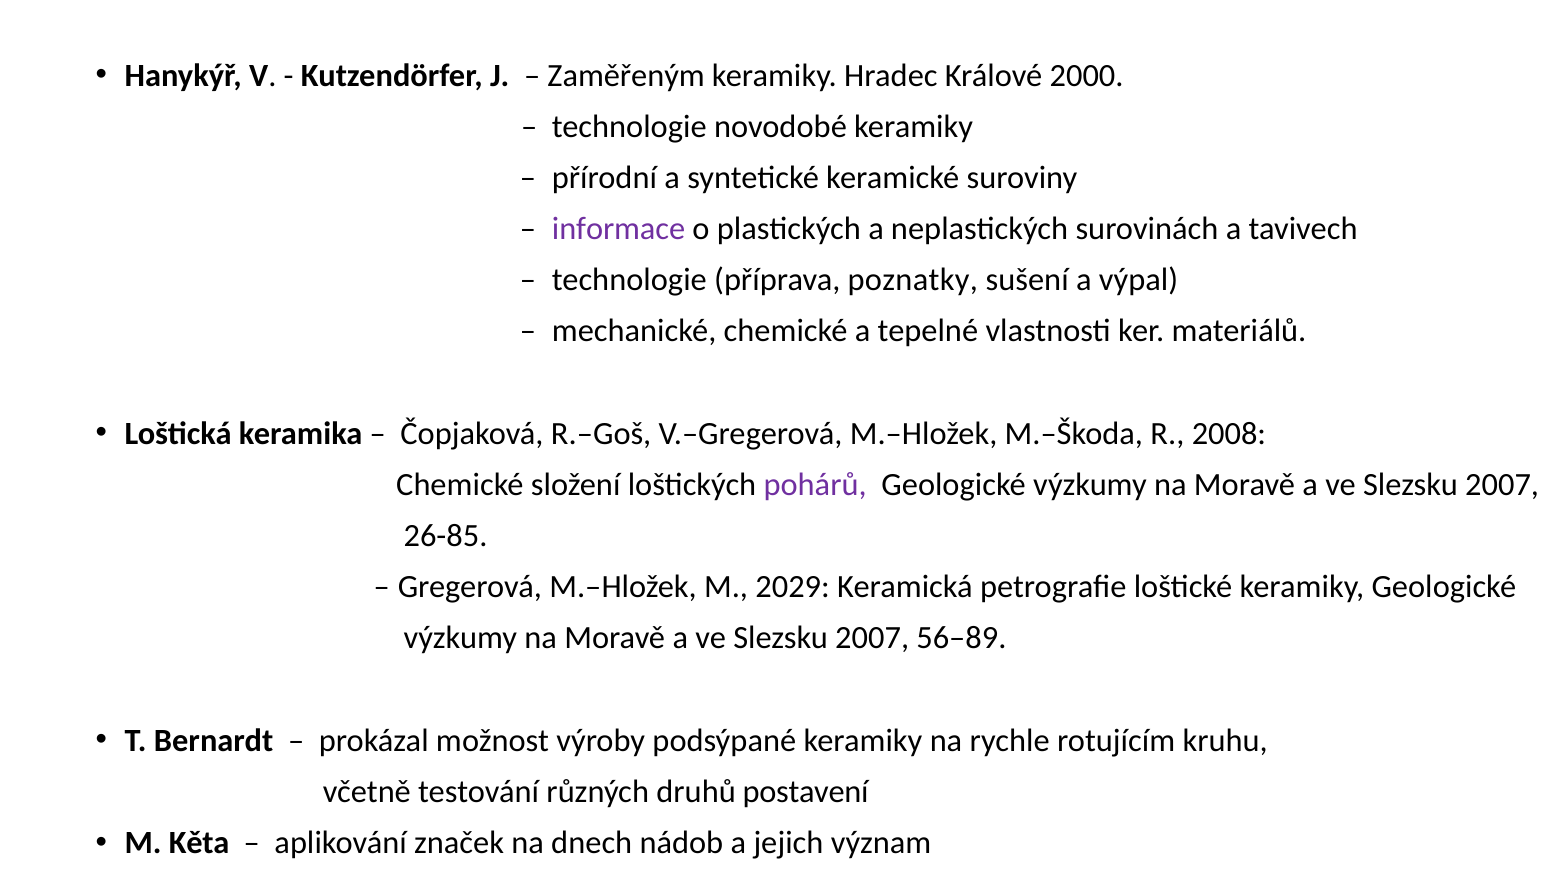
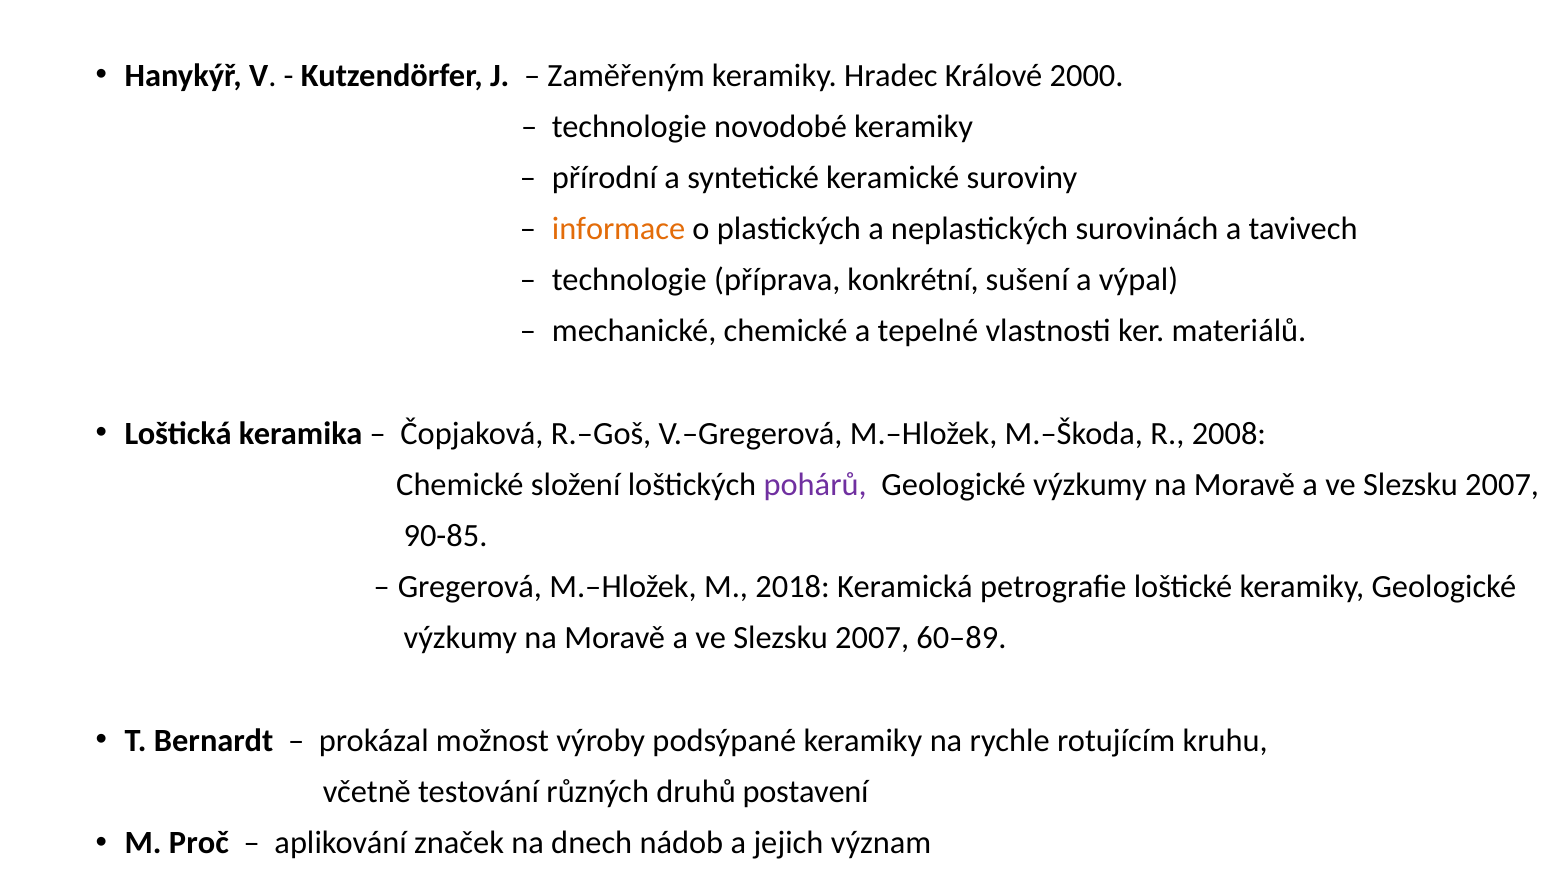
informace colour: purple -> orange (619, 229)
poznatky: poznatky -> konkrétní (913, 280)
26-85: 26-85 -> 90-85 (446, 536)
2029: 2029 -> 2018 (793, 587)
56–89: 56–89 -> 60–89 (961, 639)
Kěta: Kěta -> Proč (199, 843)
